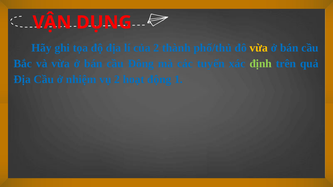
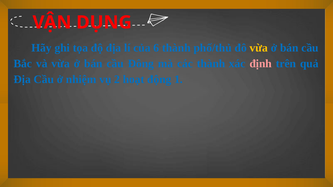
của 2: 2 -> 6 (156, 48)
các tuyến: tuyến -> thành (211, 64)
định colour: light green -> pink (261, 64)
